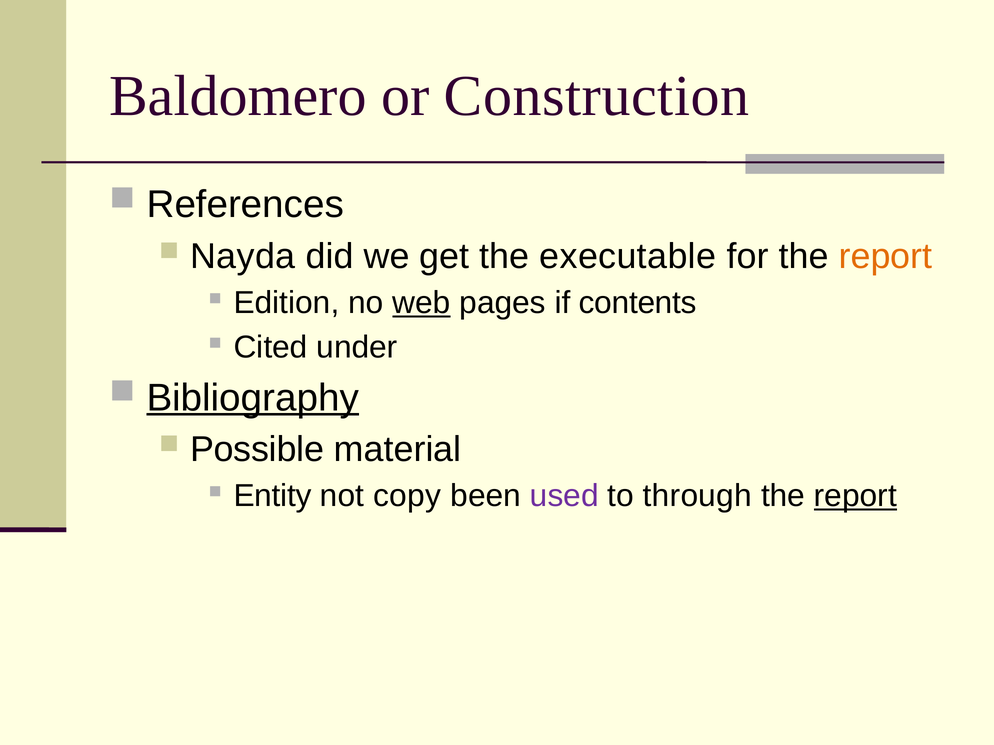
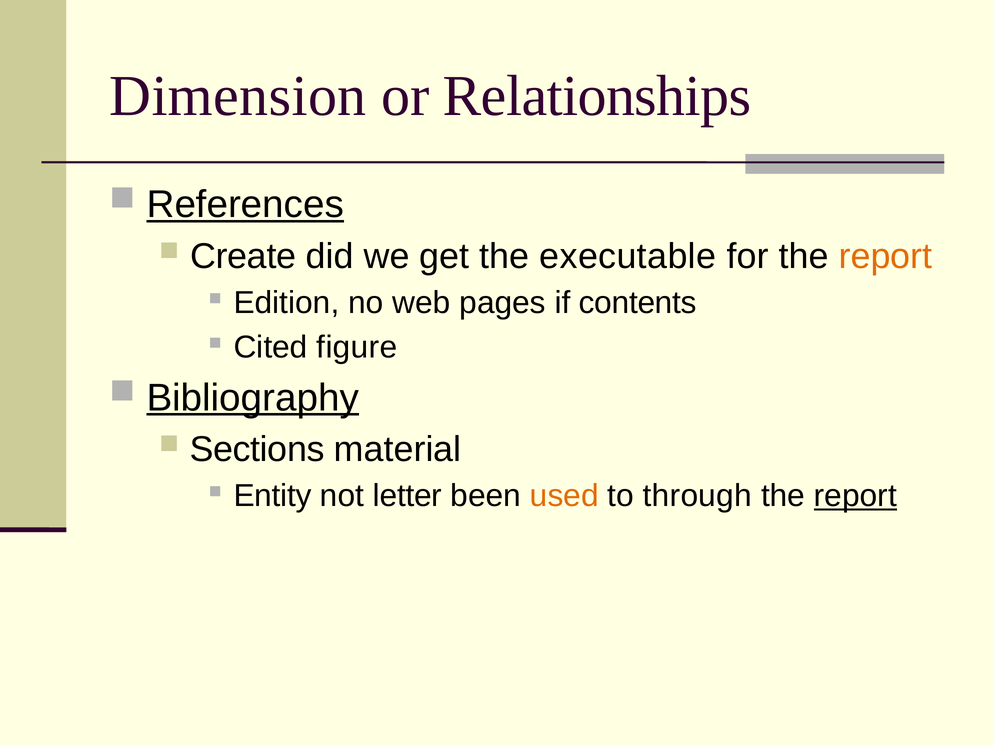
Baldomero: Baldomero -> Dimension (238, 96)
Construction: Construction -> Relationships (597, 96)
References underline: none -> present (245, 205)
Nayda: Nayda -> Create (243, 257)
web underline: present -> none (421, 303)
under: under -> figure (357, 348)
Possible: Possible -> Sections (257, 450)
copy: copy -> letter (407, 496)
used colour: purple -> orange (564, 496)
